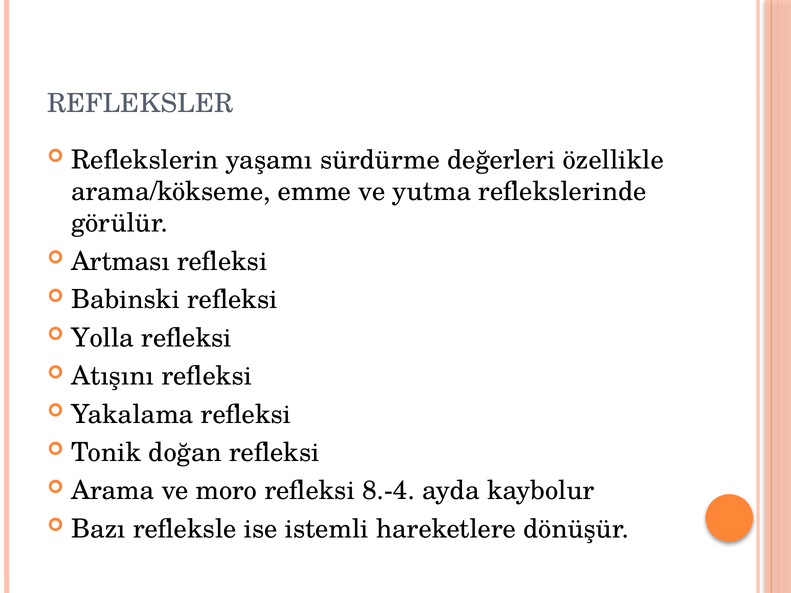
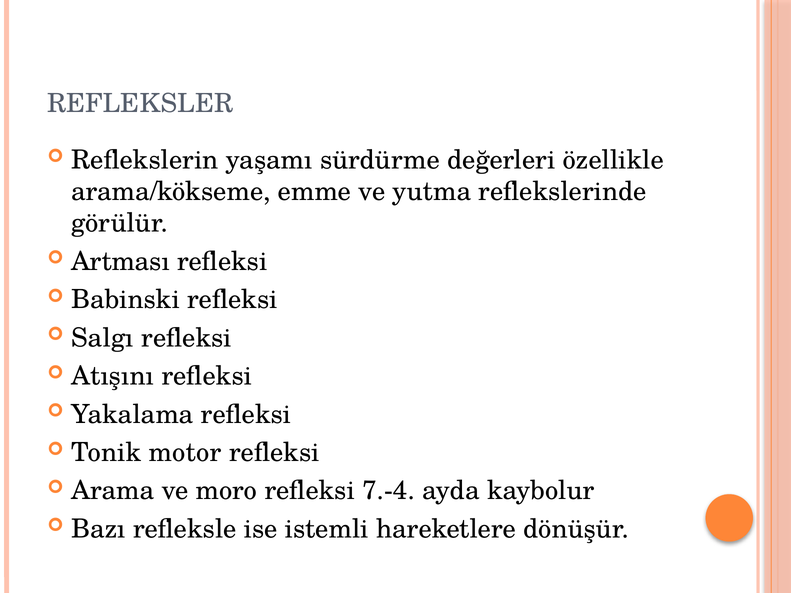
Yolla: Yolla -> Salgı (102, 338)
doğan: doğan -> motor (185, 453)
8.-4: 8.-4 -> 7.-4 (389, 491)
